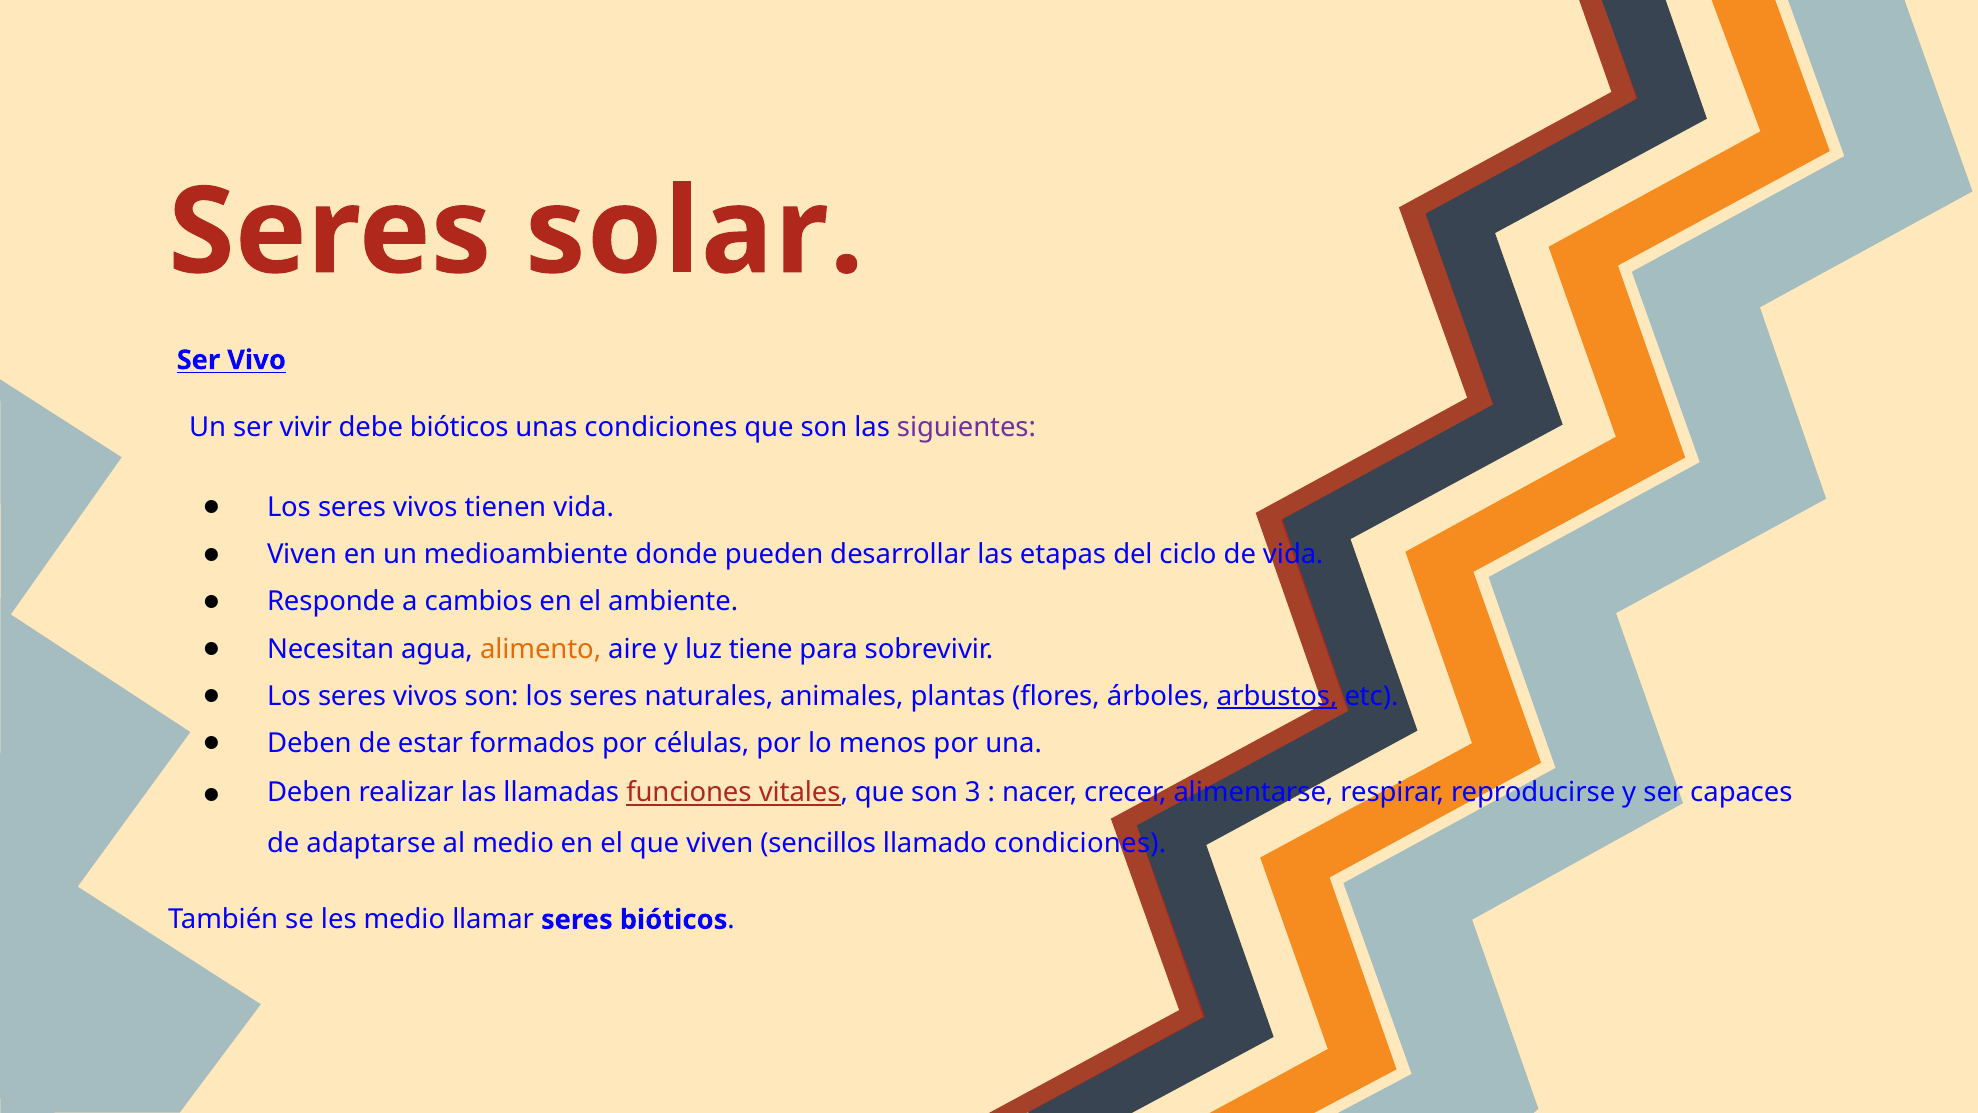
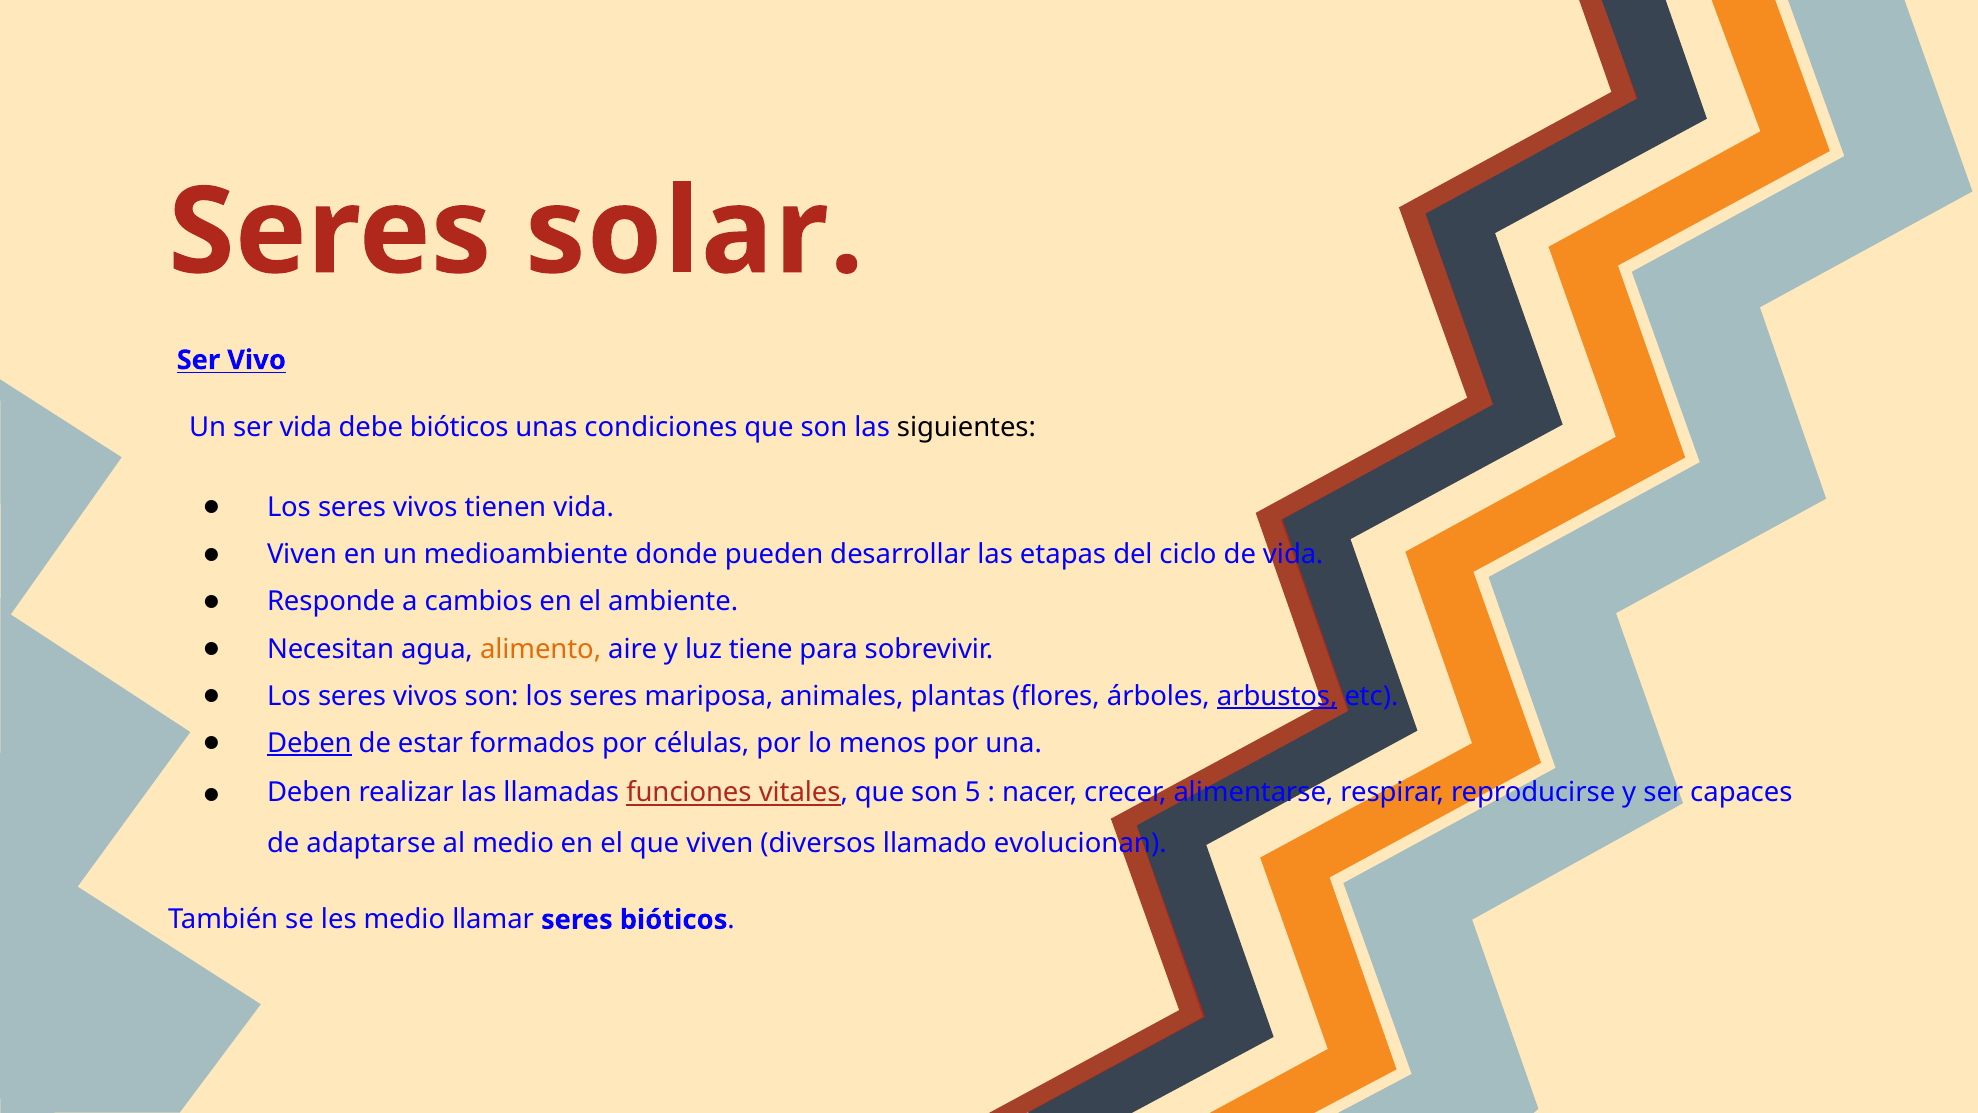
ser vivir: vivir -> vida (306, 427)
siguientes colour: purple -> black (966, 427)
naturales: naturales -> mariposa (709, 696)
Deben underline: none -> present (309, 743)
3: 3 -> 5 (973, 792)
sencillos: sencillos -> diversos (818, 844)
llamado condiciones: condiciones -> evolucionan (1080, 844)
